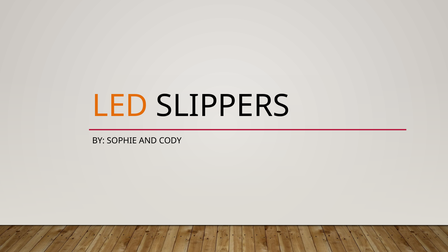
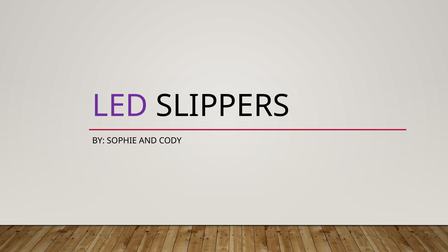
LED colour: orange -> purple (120, 106)
